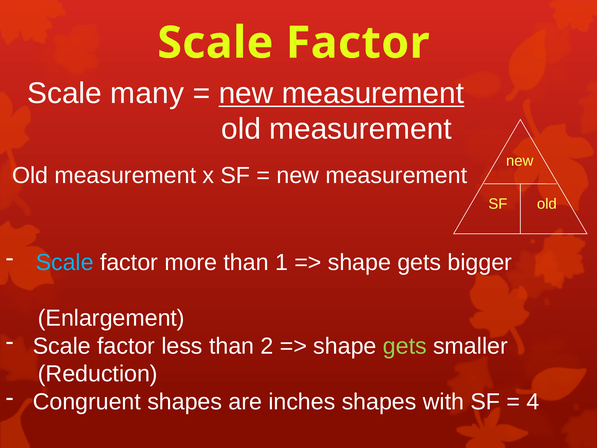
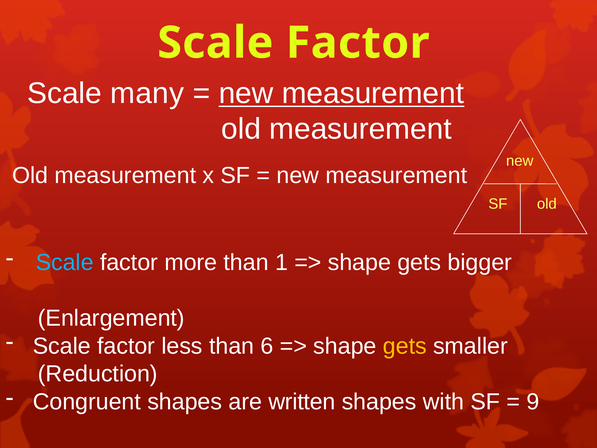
2: 2 -> 6 (267, 346)
gets colour: light green -> yellow (405, 346)
inches: inches -> written (302, 402)
4: 4 -> 9 (533, 402)
